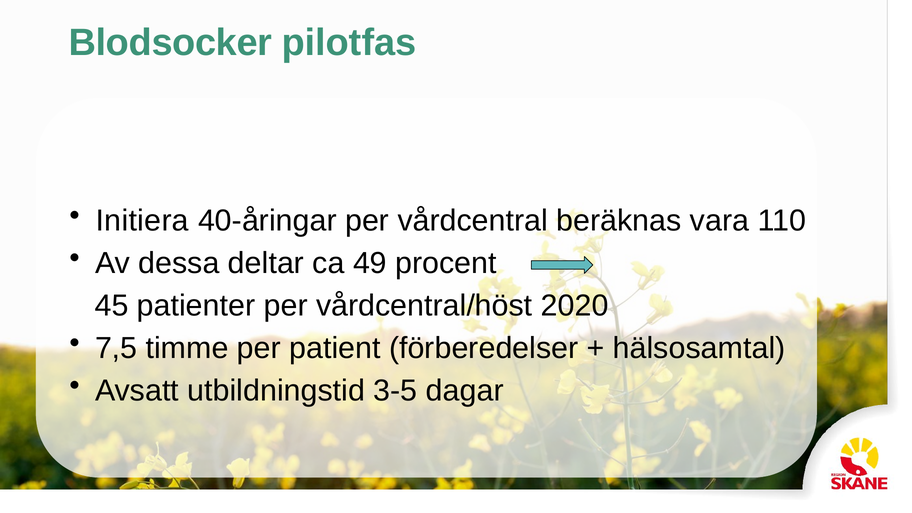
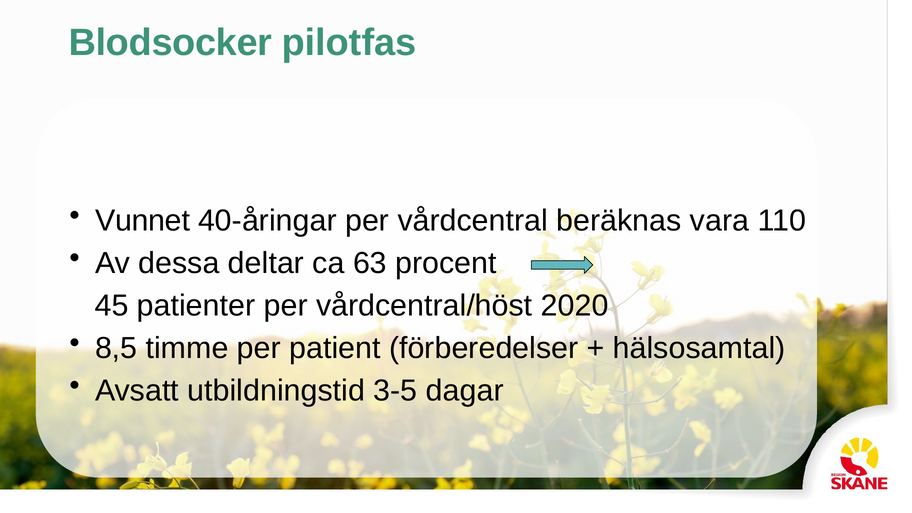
Initiera: Initiera -> Vunnet (143, 220)
49: 49 -> 63 (370, 263)
7,5: 7,5 -> 8,5 (116, 348)
